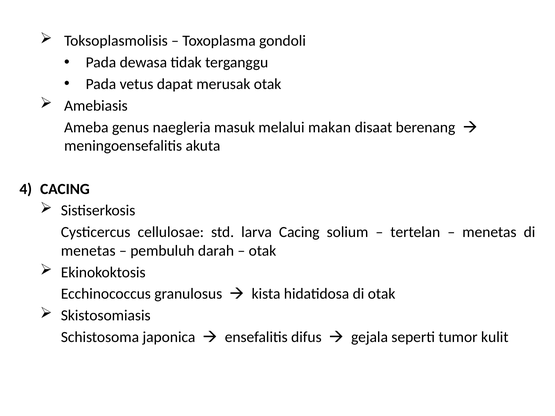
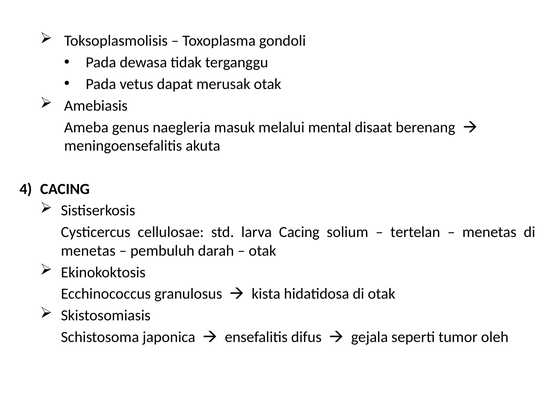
makan: makan -> mental (330, 127)
kulit: kulit -> oleh (495, 337)
